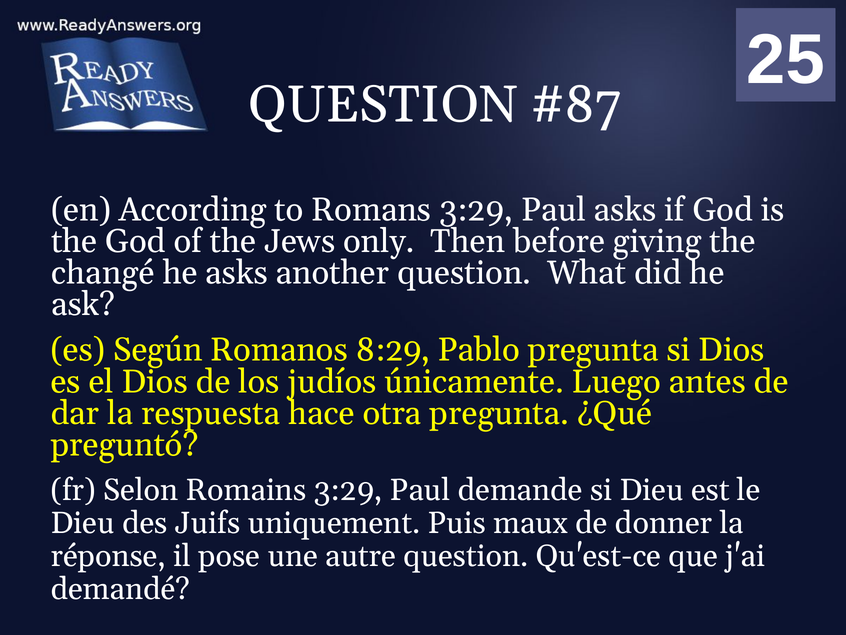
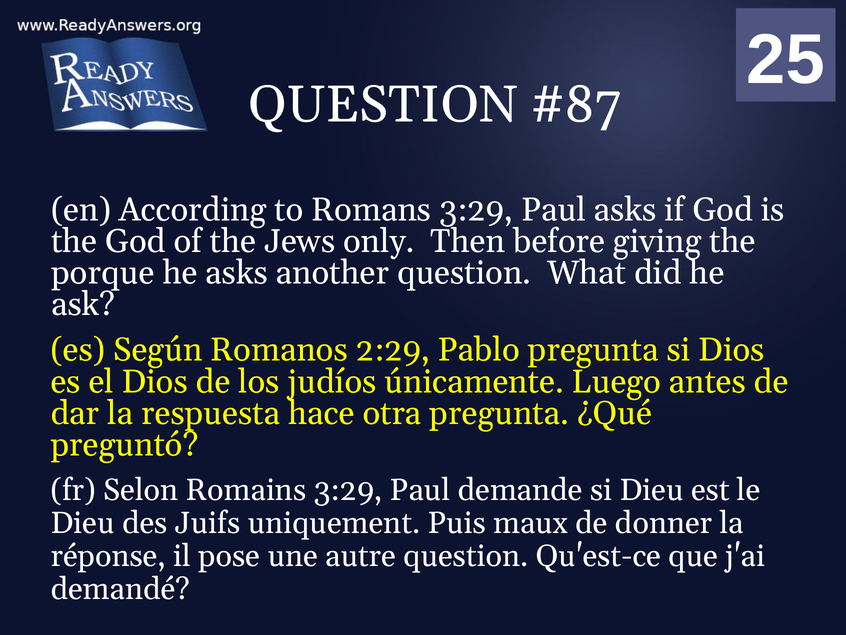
changé: changé -> porque (103, 273)
8:29: 8:29 -> 2:29 (393, 350)
